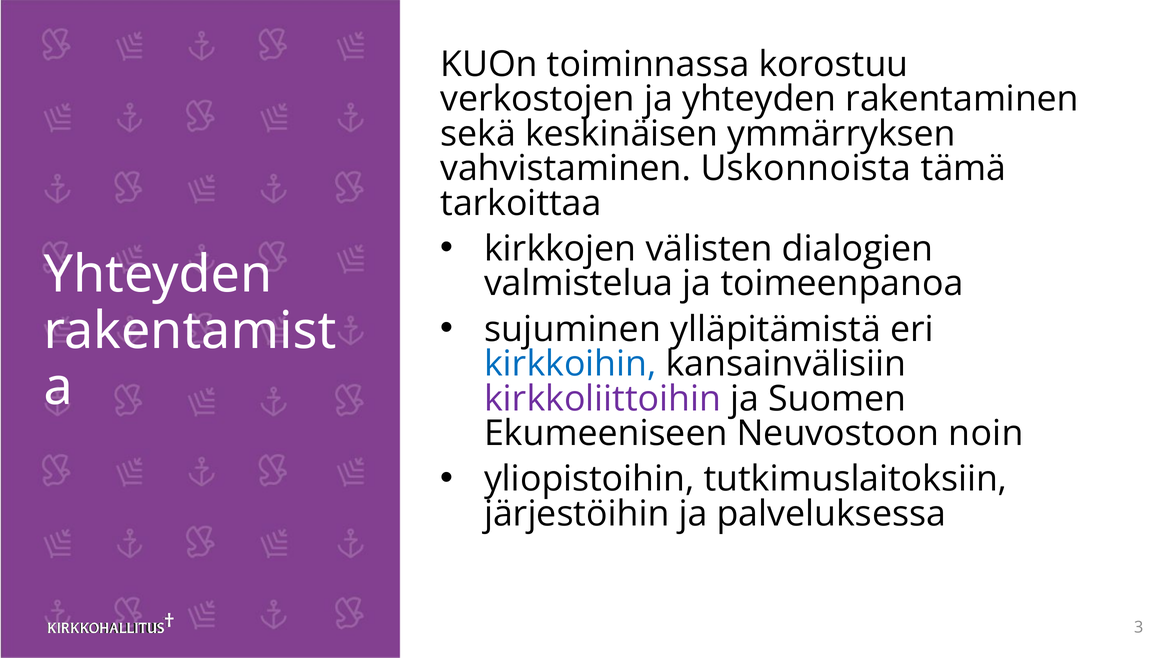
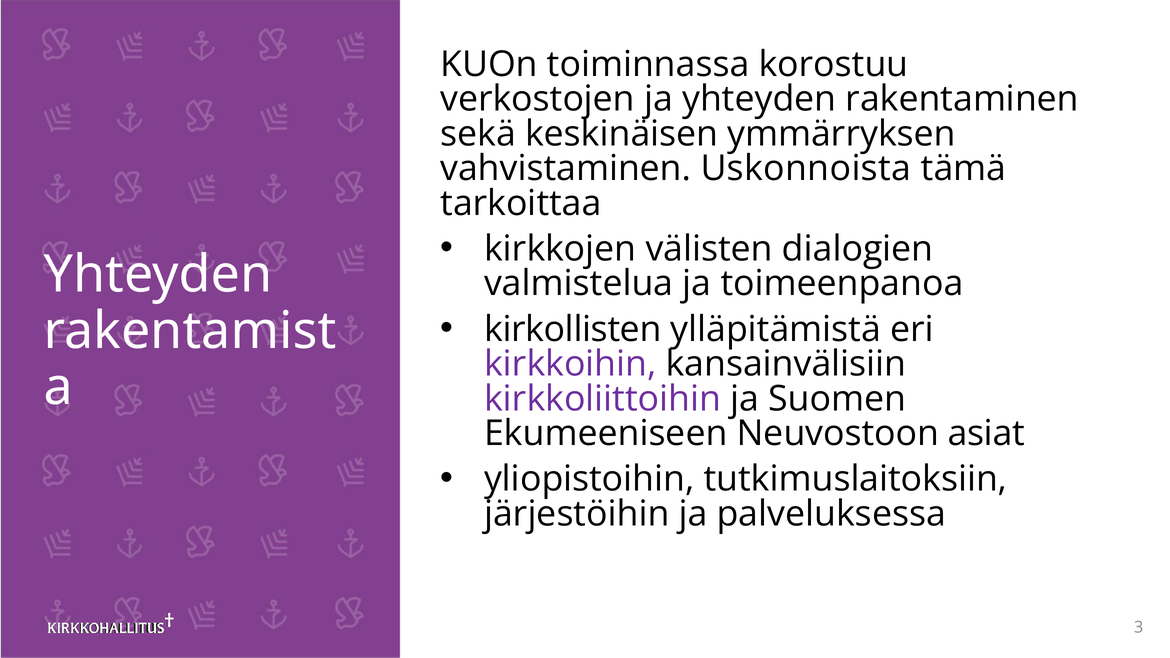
sujuminen: sujuminen -> kirkollisten (573, 329)
kirkkoihin colour: blue -> purple (570, 364)
noin: noin -> asiat (986, 434)
